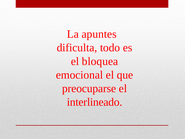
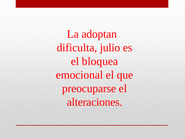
apuntes: apuntes -> adoptan (99, 34)
todo: todo -> julio (110, 48)
interlineado: interlineado -> alteraciones (95, 102)
